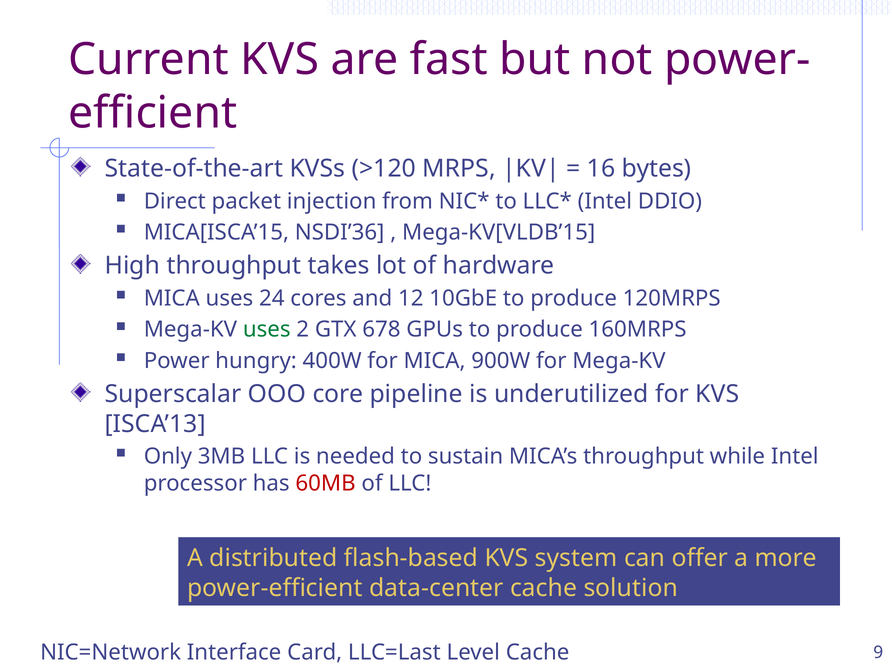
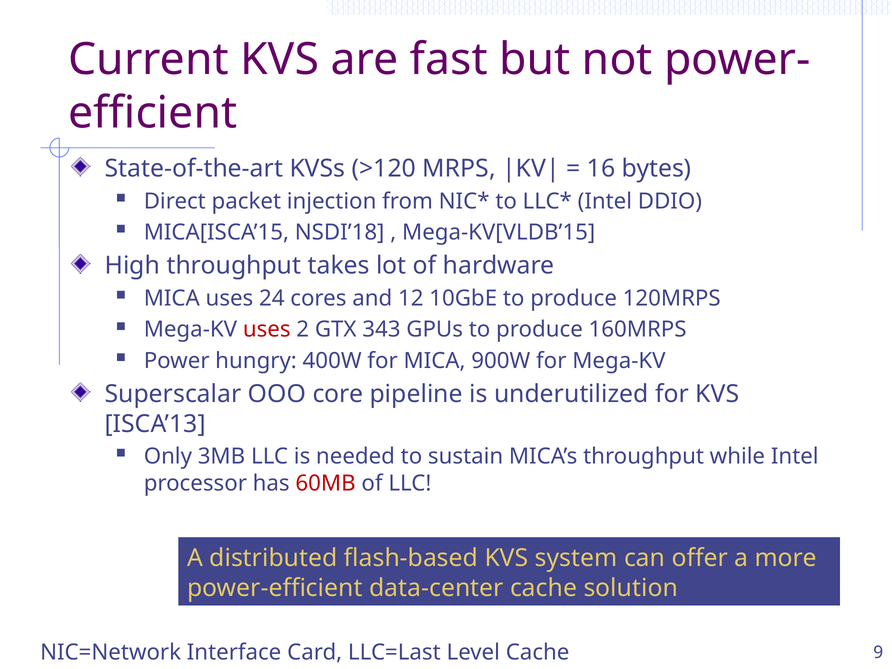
NSDI’36: NSDI’36 -> NSDI’18 (340, 232)
uses colour: green -> red (267, 330)
678: 678 -> 343 (381, 330)
